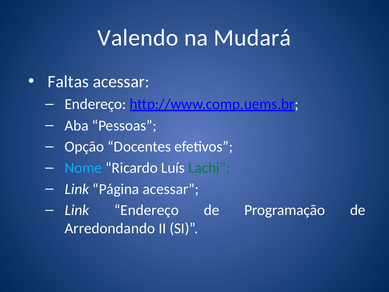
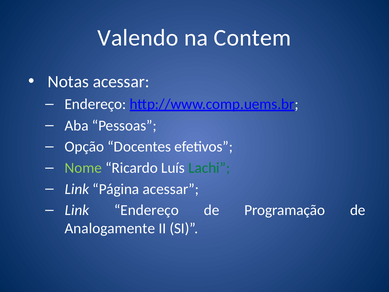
Mudará: Mudará -> Contem (252, 38)
Faltas: Faltas -> Notas (68, 82)
Nome colour: light blue -> light green (83, 168)
Arredondando: Arredondando -> Analogamente (110, 228)
